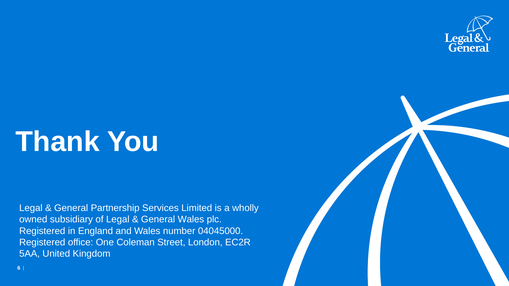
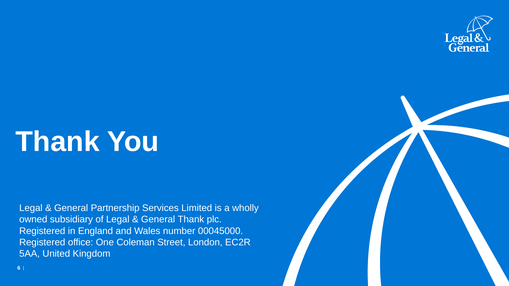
General Wales: Wales -> Thank (191, 220)
04045000: 04045000 -> 00045000 (221, 231)
